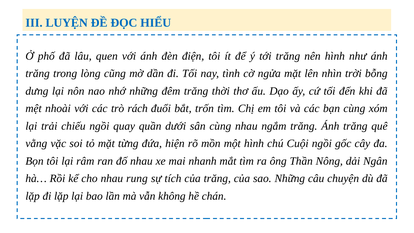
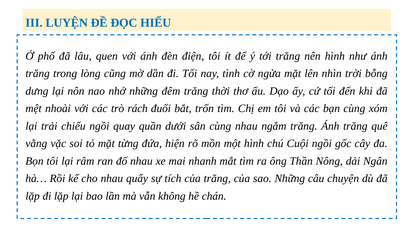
rung: rung -> quẩy (137, 178)
